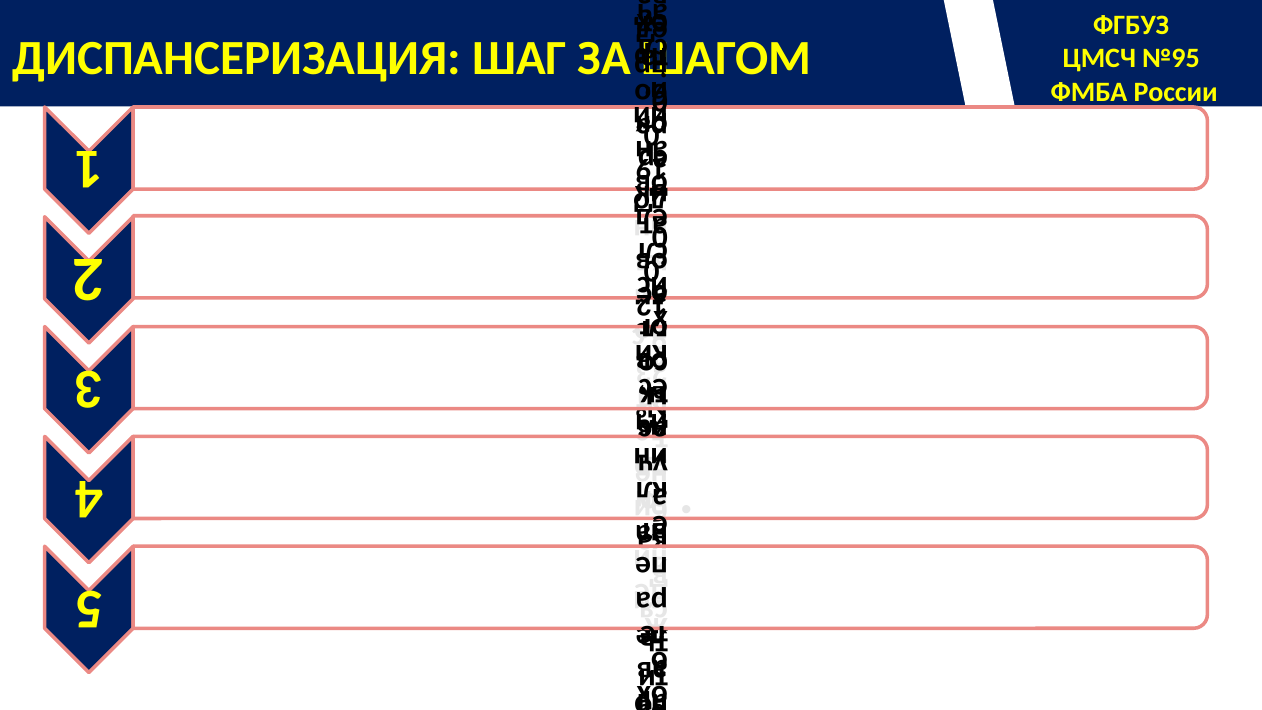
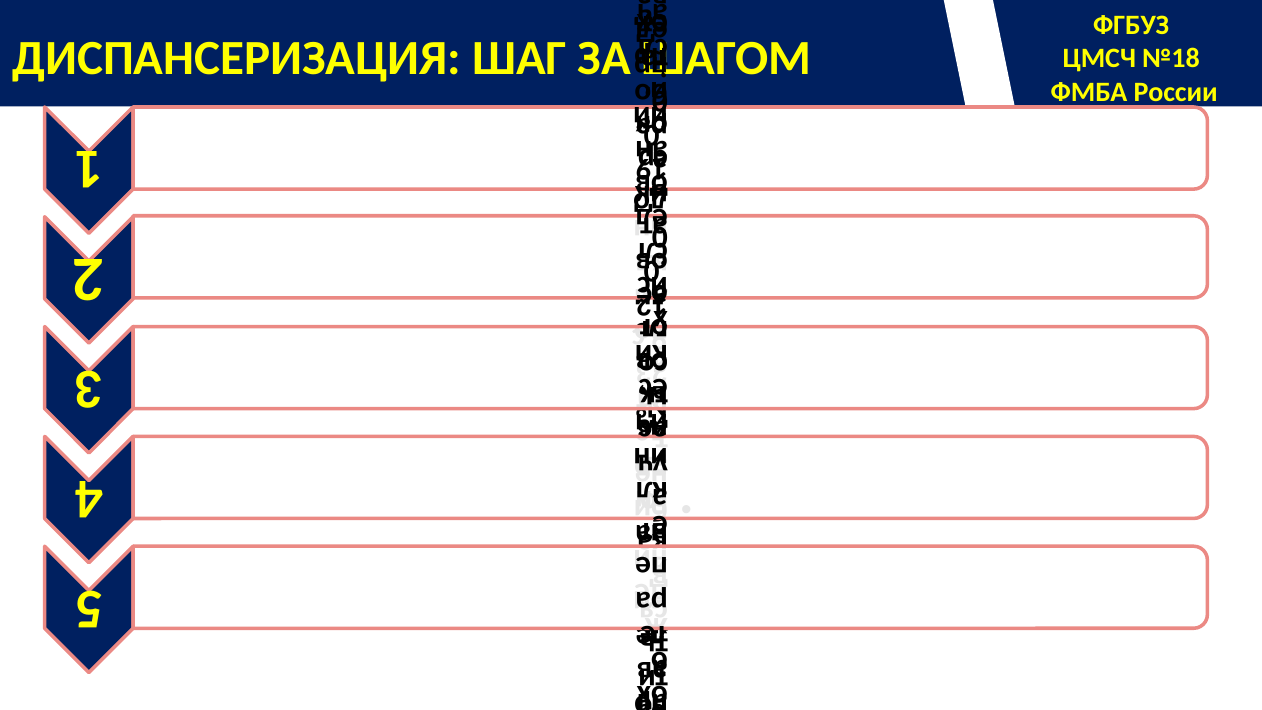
№95: №95 -> №18 (1171, 59)
